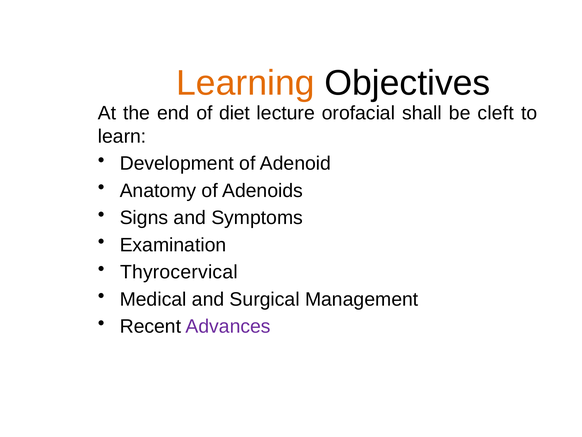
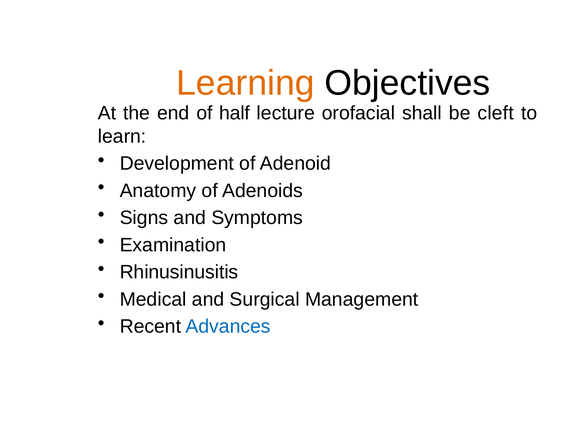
diet: diet -> half (235, 113)
Thyrocervical: Thyrocervical -> Rhinusinusitis (179, 272)
Advances colour: purple -> blue (228, 326)
